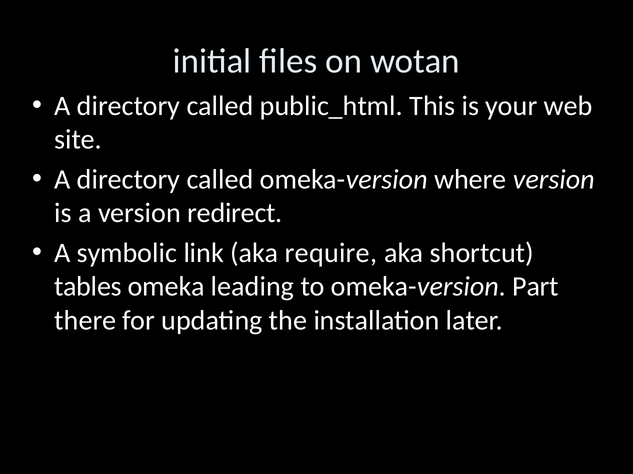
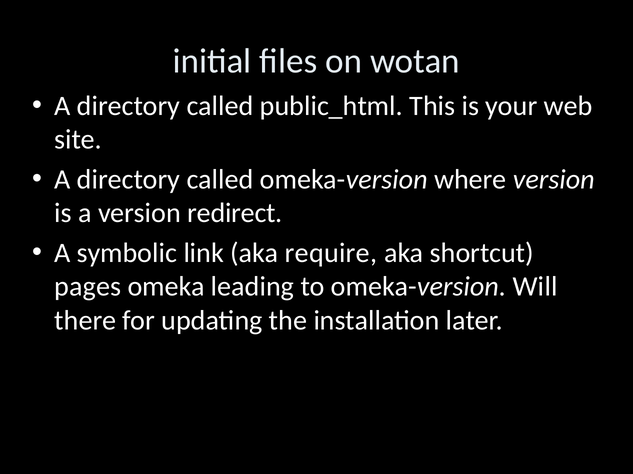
tables: tables -> pages (88, 287)
Part: Part -> Will (535, 287)
